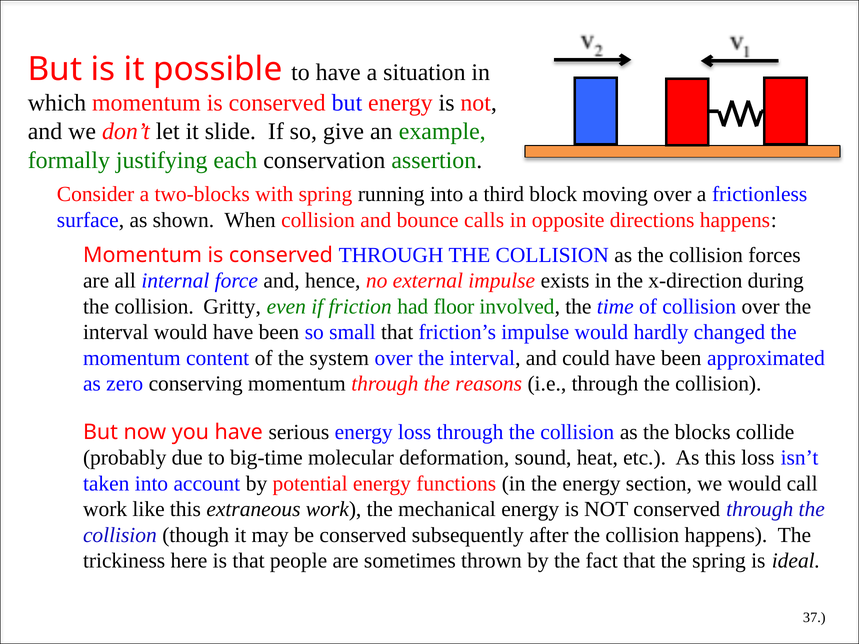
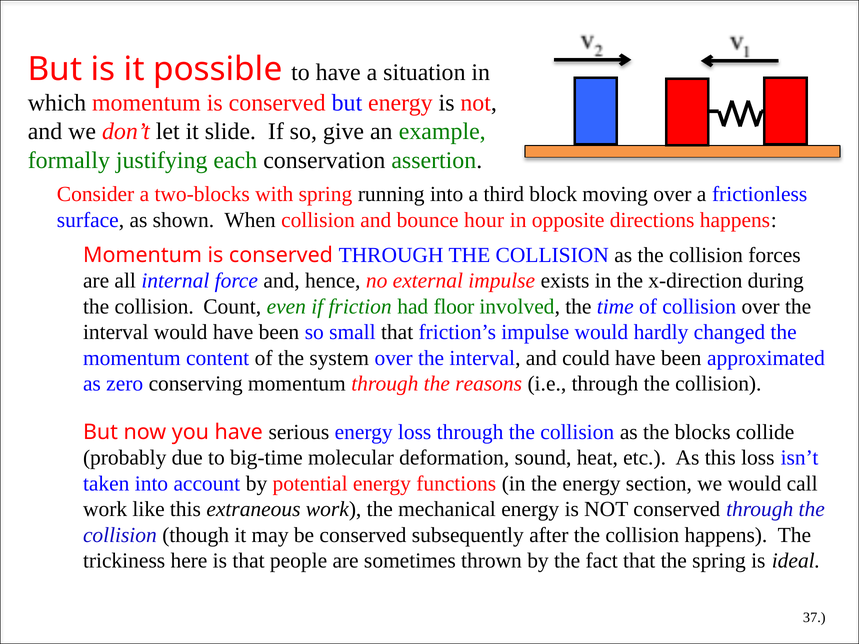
calls: calls -> hour (484, 220)
Gritty: Gritty -> Count (232, 307)
